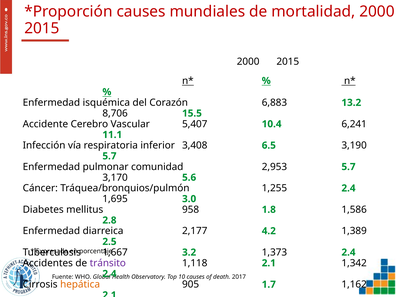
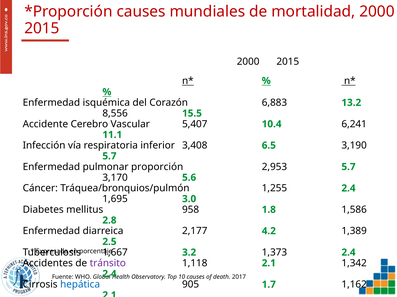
8,706: 8,706 -> 8,556 (115, 114)
comunidad: comunidad -> proporción (157, 167)
hepática colour: orange -> blue (80, 285)
